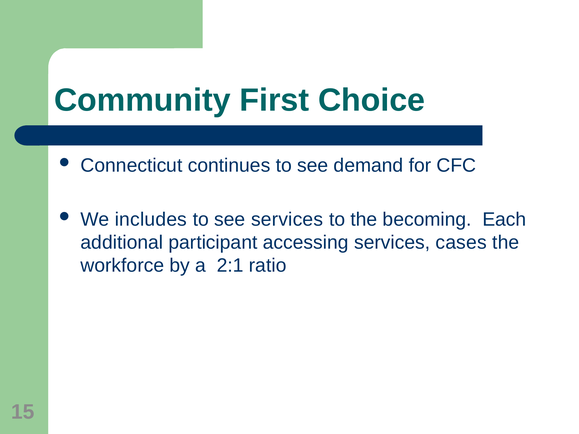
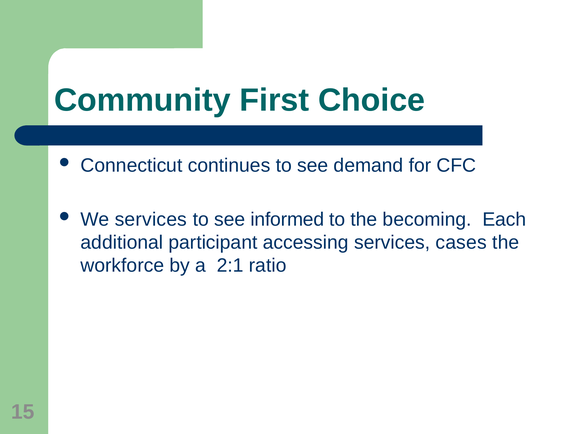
We includes: includes -> services (151, 219)
see services: services -> informed (287, 219)
